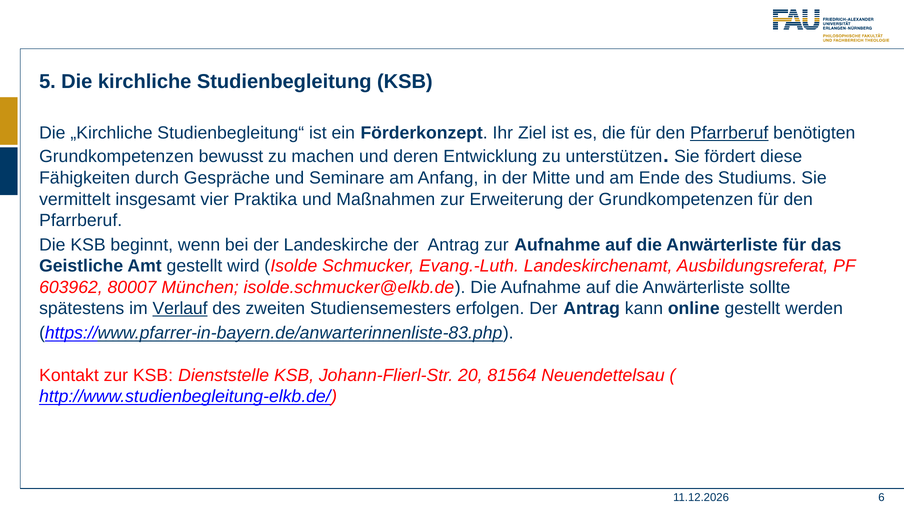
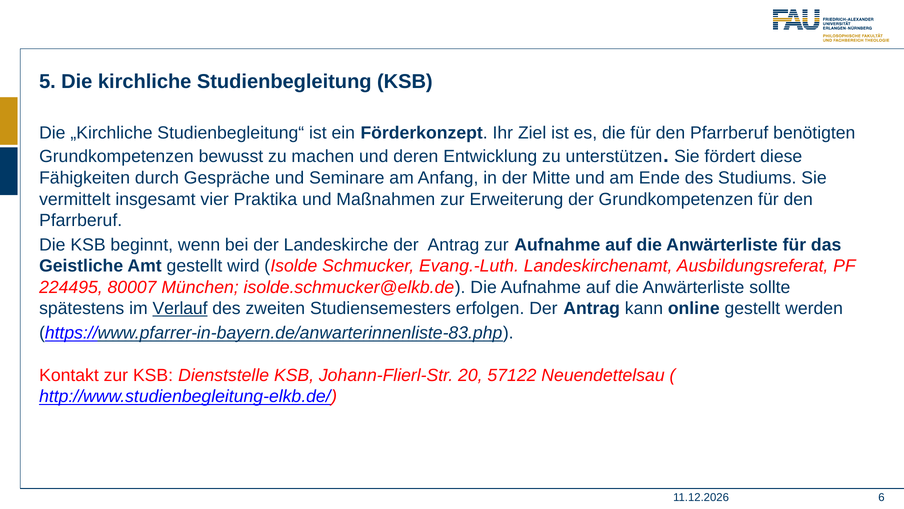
Pfarrberuf underline: present -> none (729, 133)
603962: 603962 -> 224495 (71, 287)
81564: 81564 -> 57122 (512, 375)
